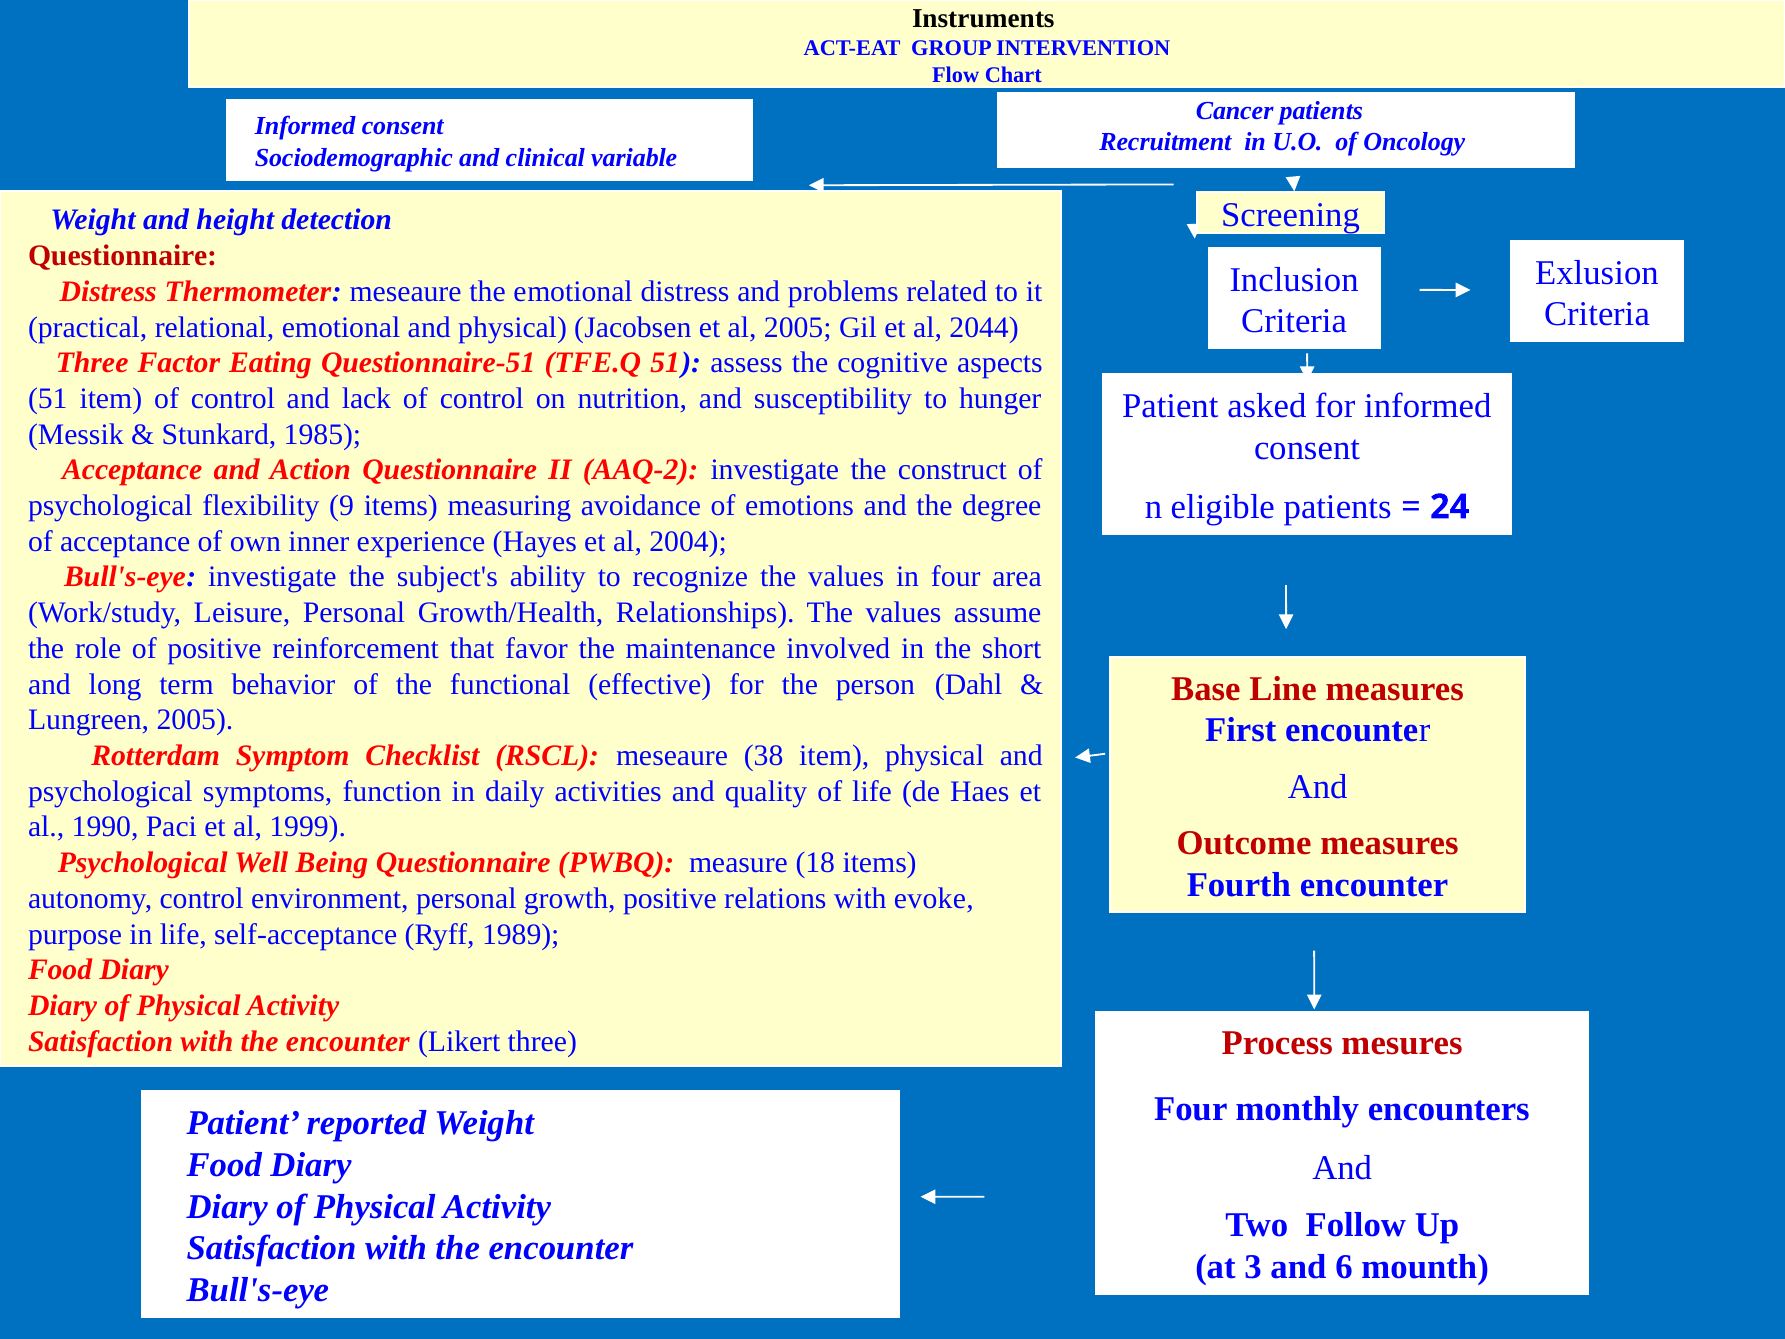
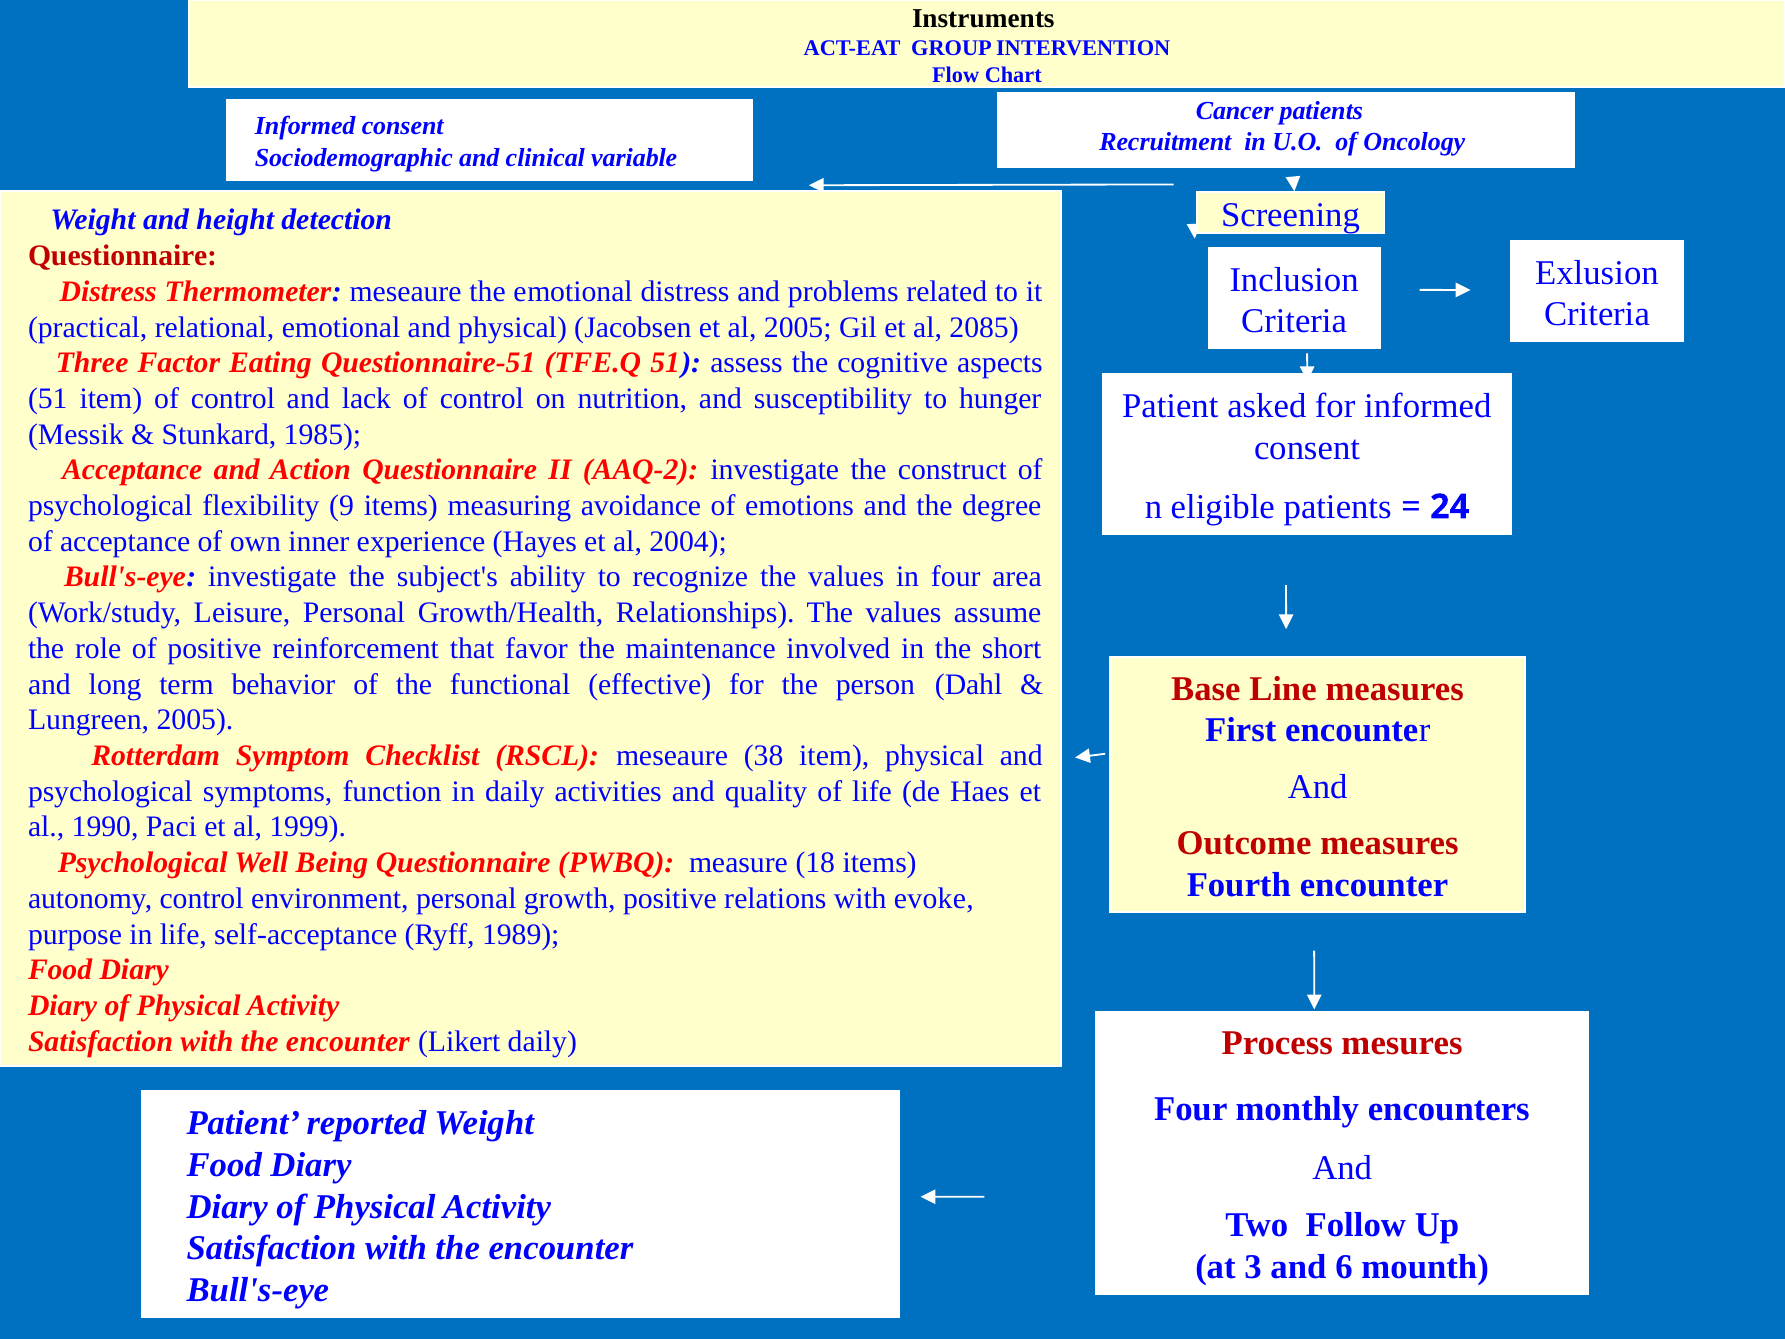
2044: 2044 -> 2085 (984, 327)
Likert three: three -> daily (542, 1041)
